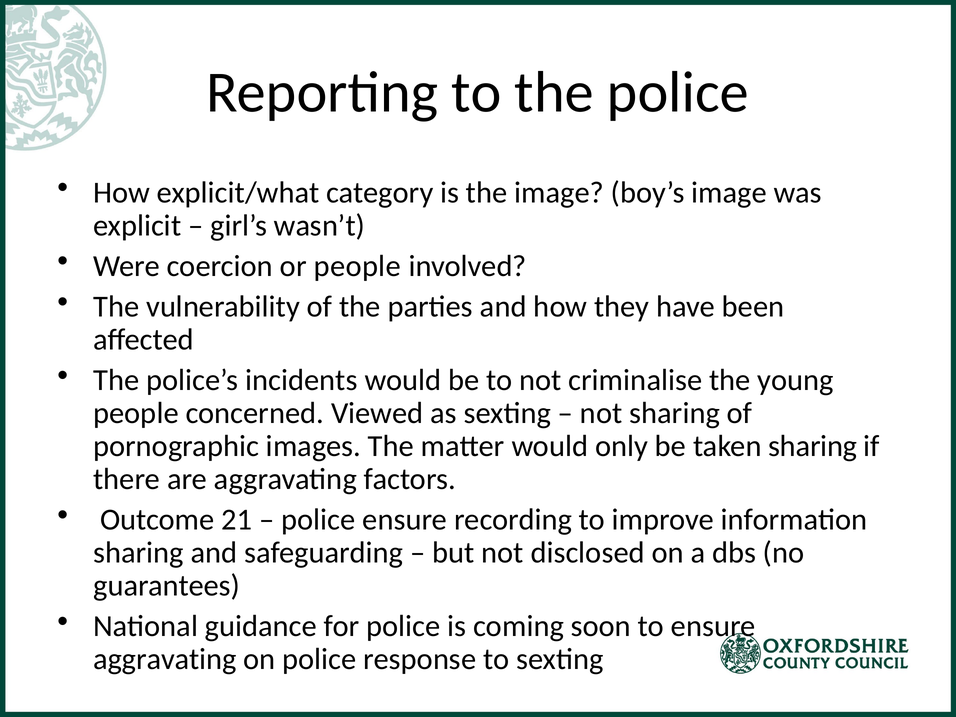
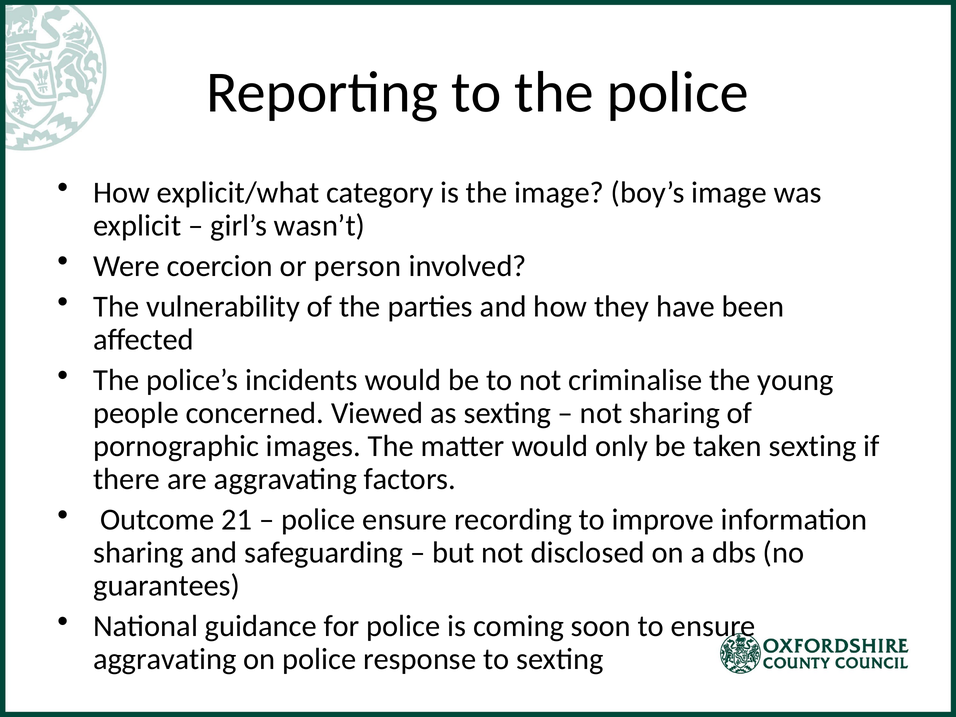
or people: people -> person (357, 266)
taken sharing: sharing -> sexting (813, 446)
